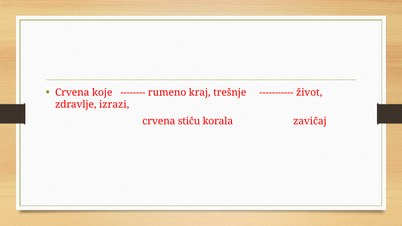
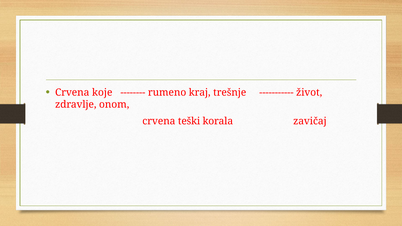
izrazi: izrazi -> onom (114, 105)
stiču: stiču -> teški (189, 121)
